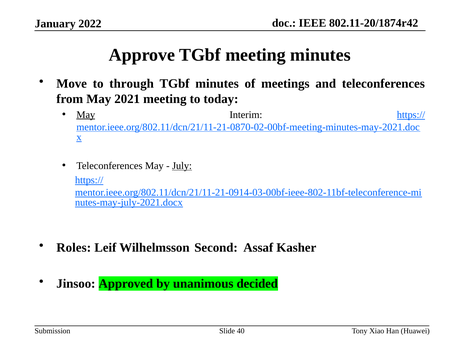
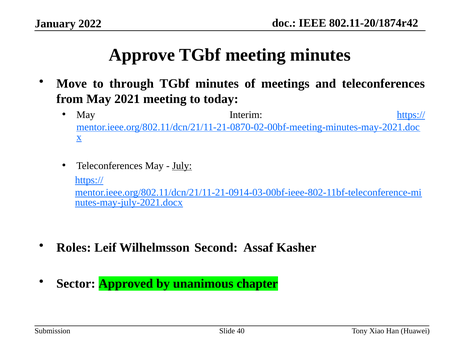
May underline: present -> none (86, 115)
Jinsoo: Jinsoo -> Sector (76, 284)
decided: decided -> chapter (257, 284)
